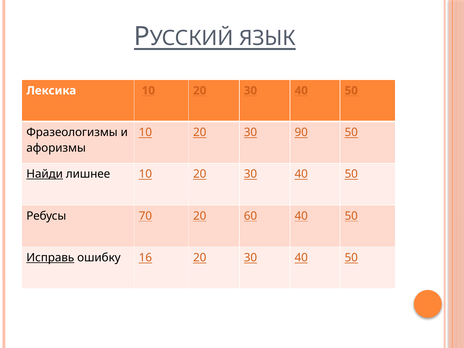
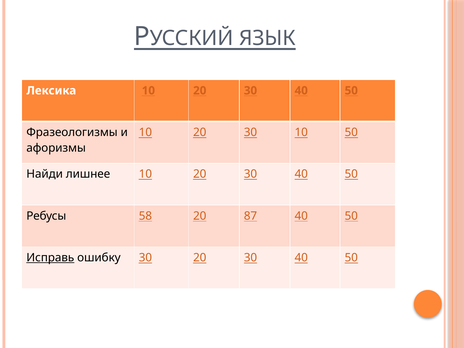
30 90: 90 -> 10 (301, 132)
Найди underline: present -> none (45, 174)
70: 70 -> 58 (145, 216)
60: 60 -> 87 (250, 216)
ошибку 16: 16 -> 30 (145, 258)
